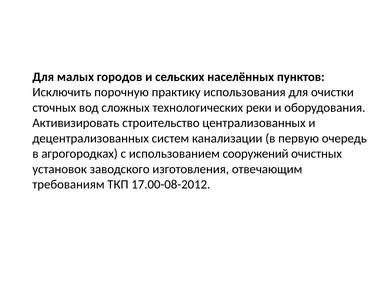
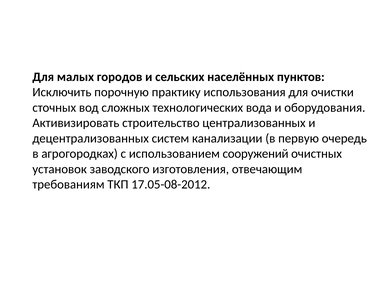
реки: реки -> вода (259, 107)
17.00-08-2012: 17.00-08-2012 -> 17.05-08-2012 (171, 184)
